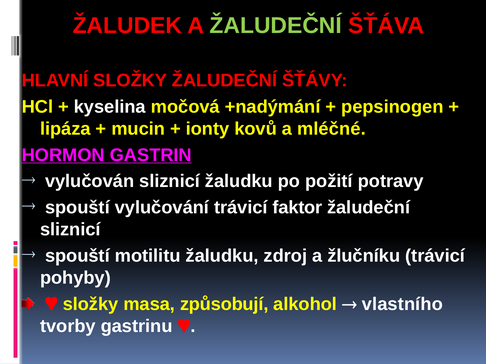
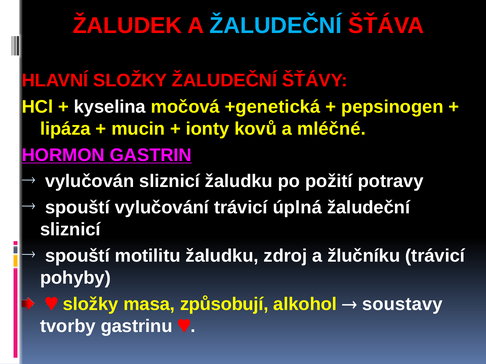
ŽALUDEČNÍ colour: light green -> light blue (276, 26)
+nadýmání: +nadýmání -> +genetická (273, 107)
faktor: faktor -> úplná (297, 208)
vlastního: vlastního -> soustavy (402, 304)
